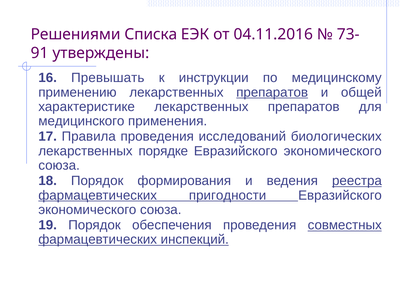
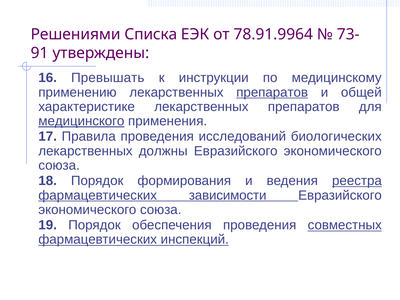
04.11.2016: 04.11.2016 -> 78.91.9964 (273, 34)
медицинского underline: none -> present (81, 121)
порядке: порядке -> должны (163, 151)
пригодности: пригодности -> зависимости (228, 195)
